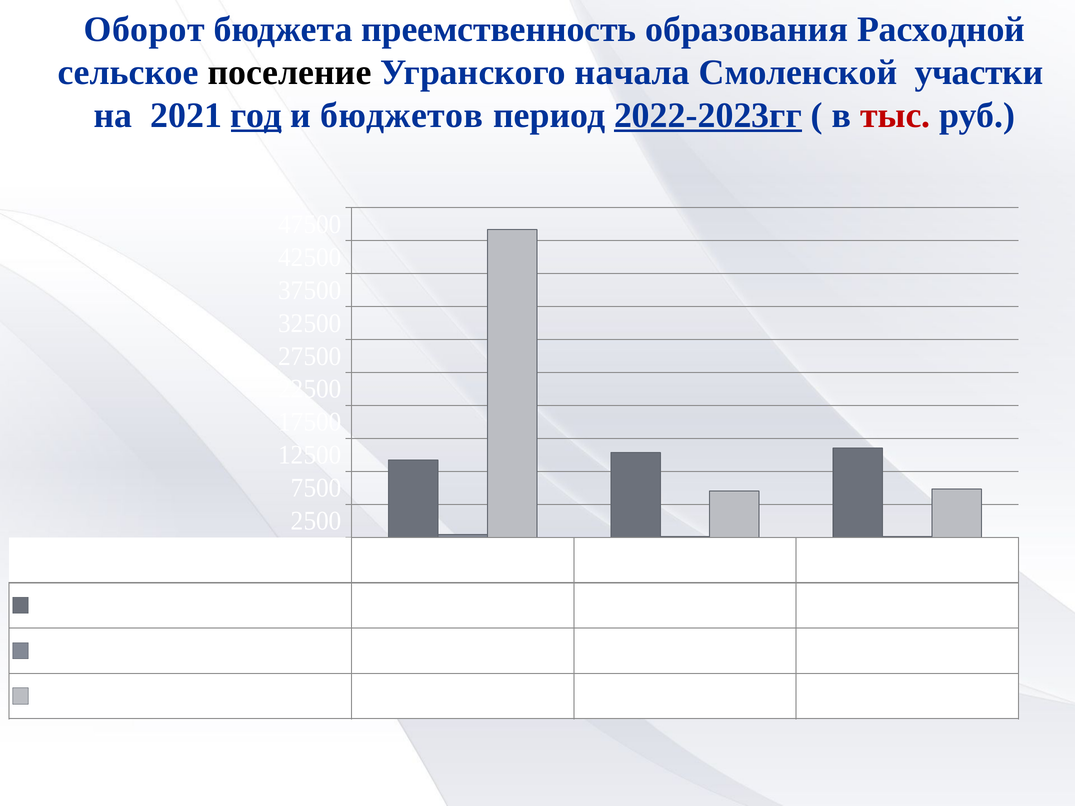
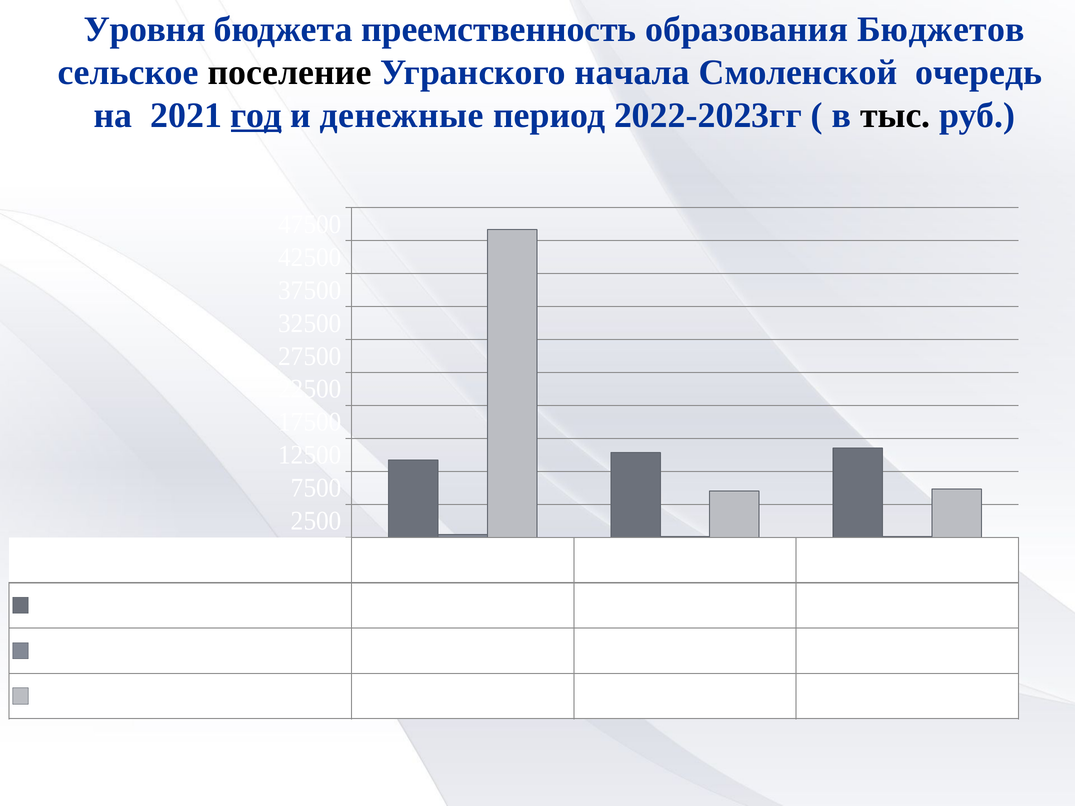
Оборот: Оборот -> Уровня (145, 29)
Расходной: Расходной -> Бюджетов (941, 29)
участки: участки -> очередь (979, 72)
бюджетов: бюджетов -> денежные (402, 115)
2022-2023гг underline: present -> none (708, 115)
тыс colour: red -> black (895, 115)
